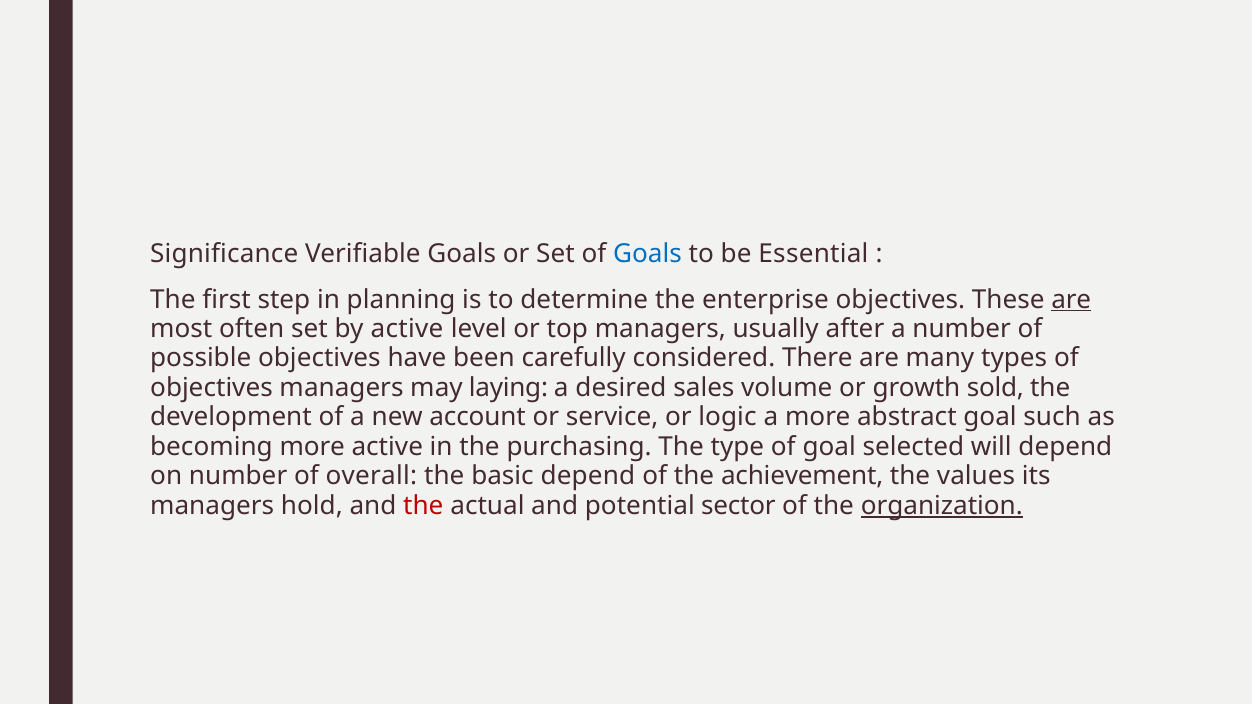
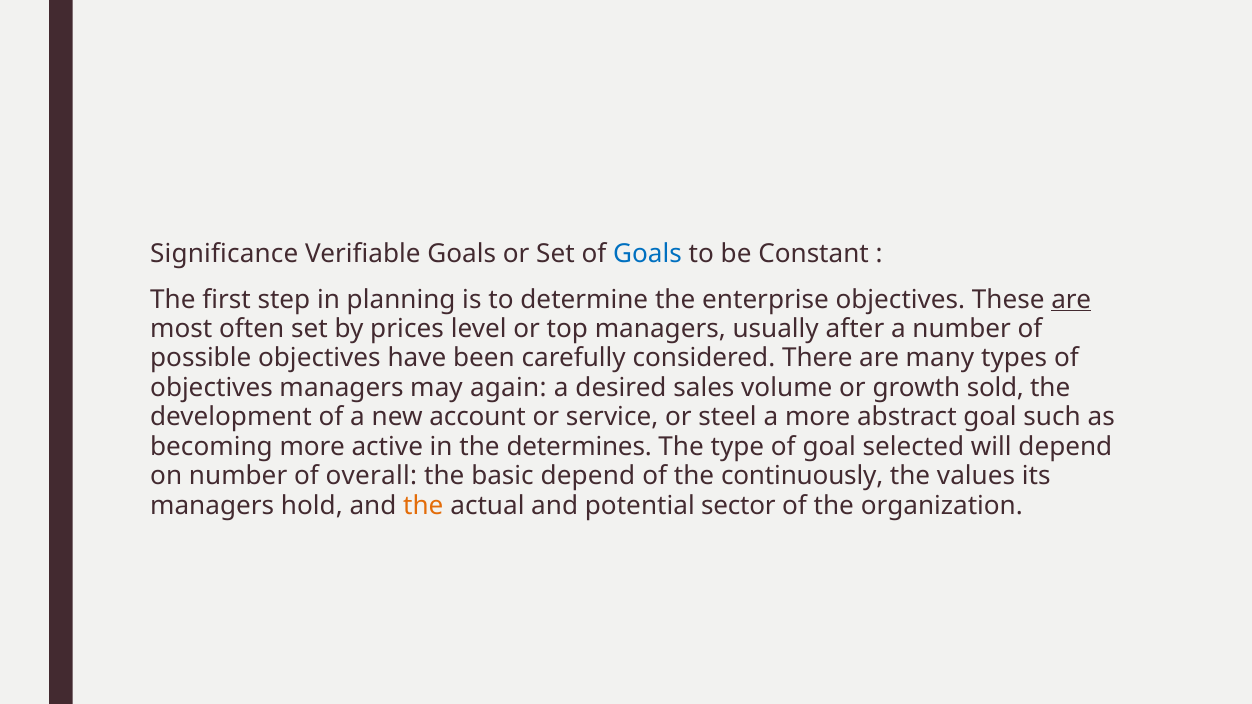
Essential: Essential -> Constant (814, 254)
by active: active -> prices (407, 329)
laying: laying -> again (508, 388)
logic: logic -> steel (728, 417)
purchasing: purchasing -> determines (579, 447)
achievement: achievement -> continuously (802, 476)
the colour: red -> orange (423, 506)
organization underline: present -> none (942, 506)
